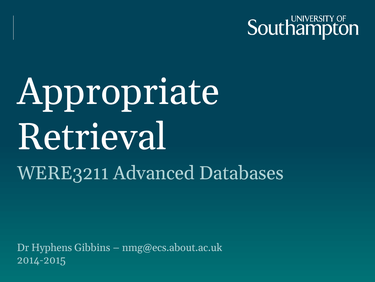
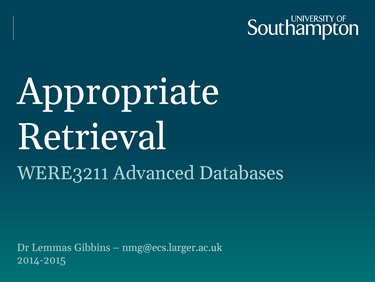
Hyphens: Hyphens -> Lemmas (52, 247)
nmg@ecs.about.ac.uk: nmg@ecs.about.ac.uk -> nmg@ecs.larger.ac.uk (172, 247)
